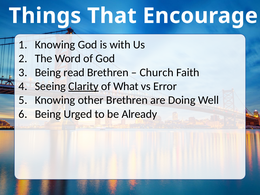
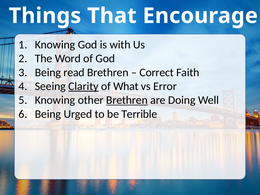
Church: Church -> Correct (157, 72)
Brethren underline: none -> present (127, 100)
Already: Already -> Terrible (139, 114)
